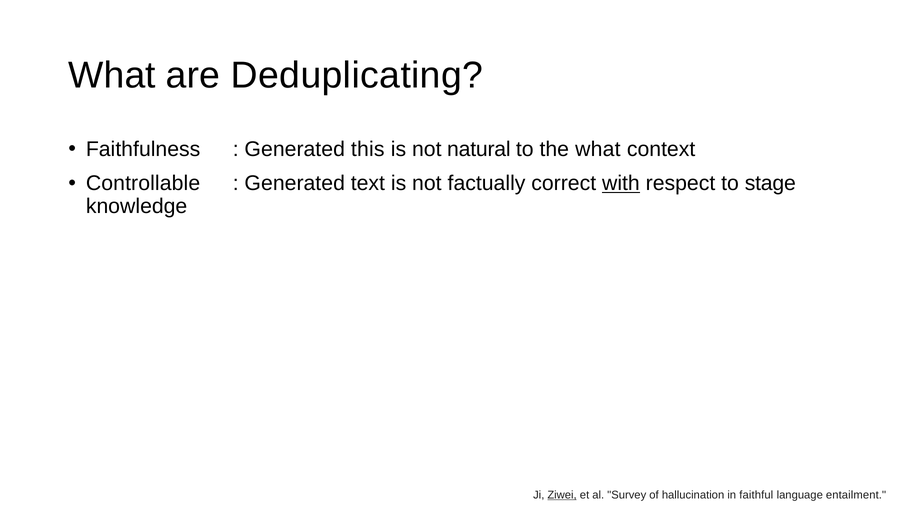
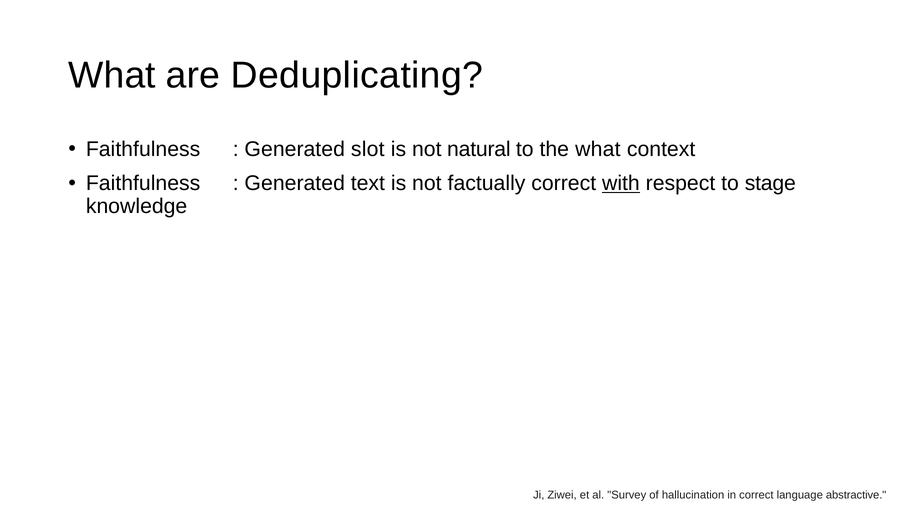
this: this -> slot (368, 149)
Controllable: Controllable -> Faithfulness (143, 183)
Ziwei underline: present -> none (562, 495)
in faithful: faithful -> correct (756, 495)
entailment: entailment -> abstractive (856, 495)
